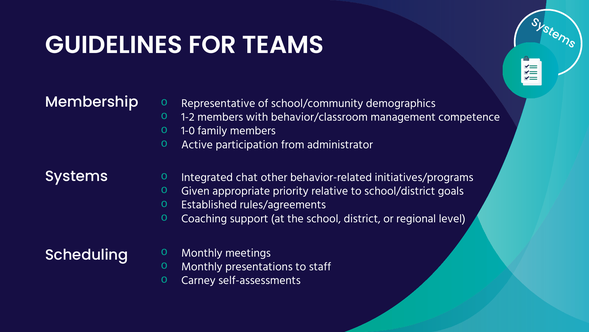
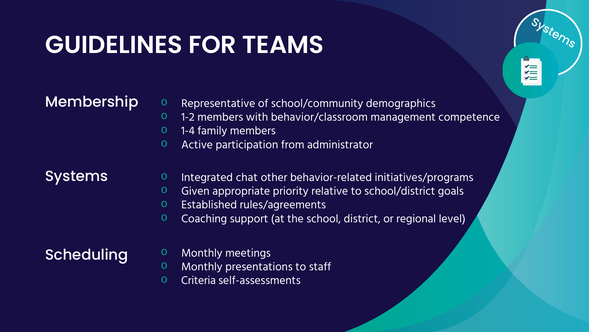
1-0: 1-0 -> 1-4 (188, 131)
Carney: Carney -> Criteria (198, 280)
